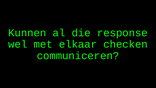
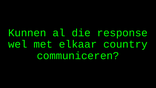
checken: checken -> country (126, 44)
